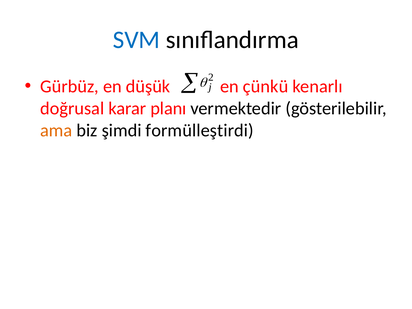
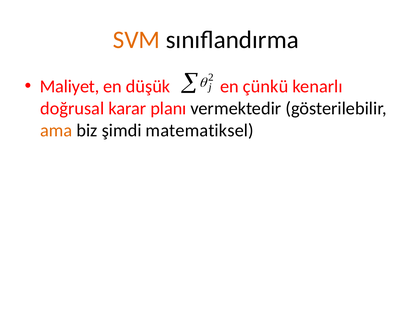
SVM colour: blue -> orange (136, 40)
Gürbüz: Gürbüz -> Maliyet (70, 86)
formülleştirdi: formülleştirdi -> matematiksel (200, 130)
